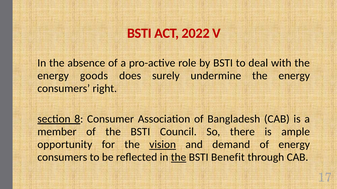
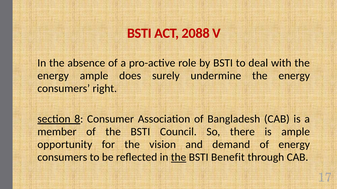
2022: 2022 -> 2088 (196, 33)
energy goods: goods -> ample (94, 76)
vision underline: present -> none (163, 145)
